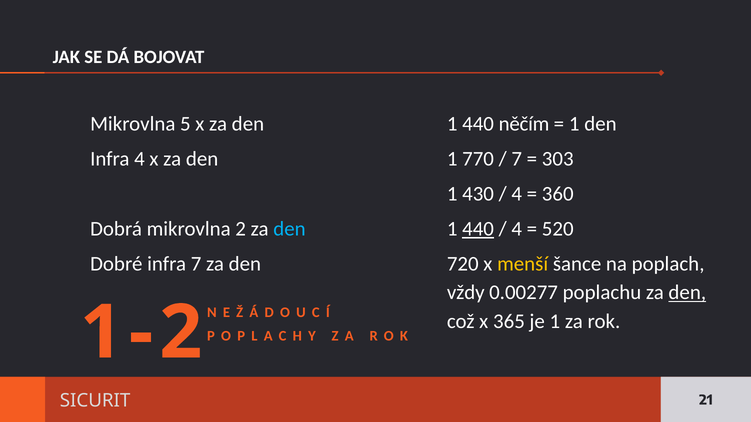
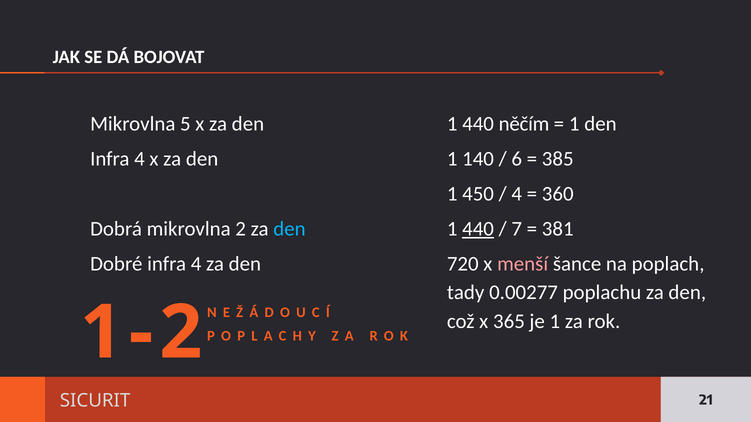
770: 770 -> 140 (478, 159)
7: 7 -> 6 (517, 159)
303: 303 -> 385 (558, 159)
430: 430 -> 450 (478, 194)
4: 4 -> 7 (517, 229)
520: 520 -> 381 (558, 229)
infra 7: 7 -> 4 (196, 264)
menší colour: yellow -> pink (523, 264)
vždy: vždy -> tady (466, 293)
den underline: present -> none (687, 293)
